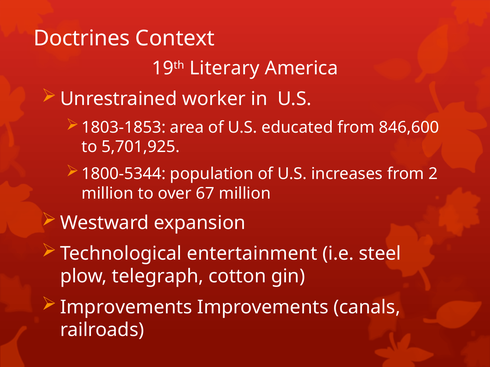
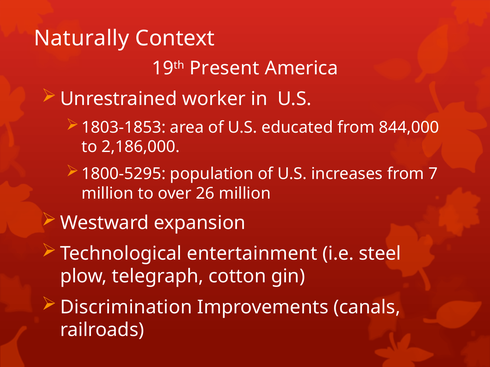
Doctrines: Doctrines -> Naturally (81, 38)
Literary: Literary -> Present (224, 68)
846,600: 846,600 -> 844,000 (409, 128)
5,701,925: 5,701,925 -> 2,186,000 (141, 147)
1800-5344: 1800-5344 -> 1800-5295 (124, 174)
2: 2 -> 7 (433, 174)
67: 67 -> 26 (205, 194)
Improvements: Improvements -> Discrimination (126, 307)
